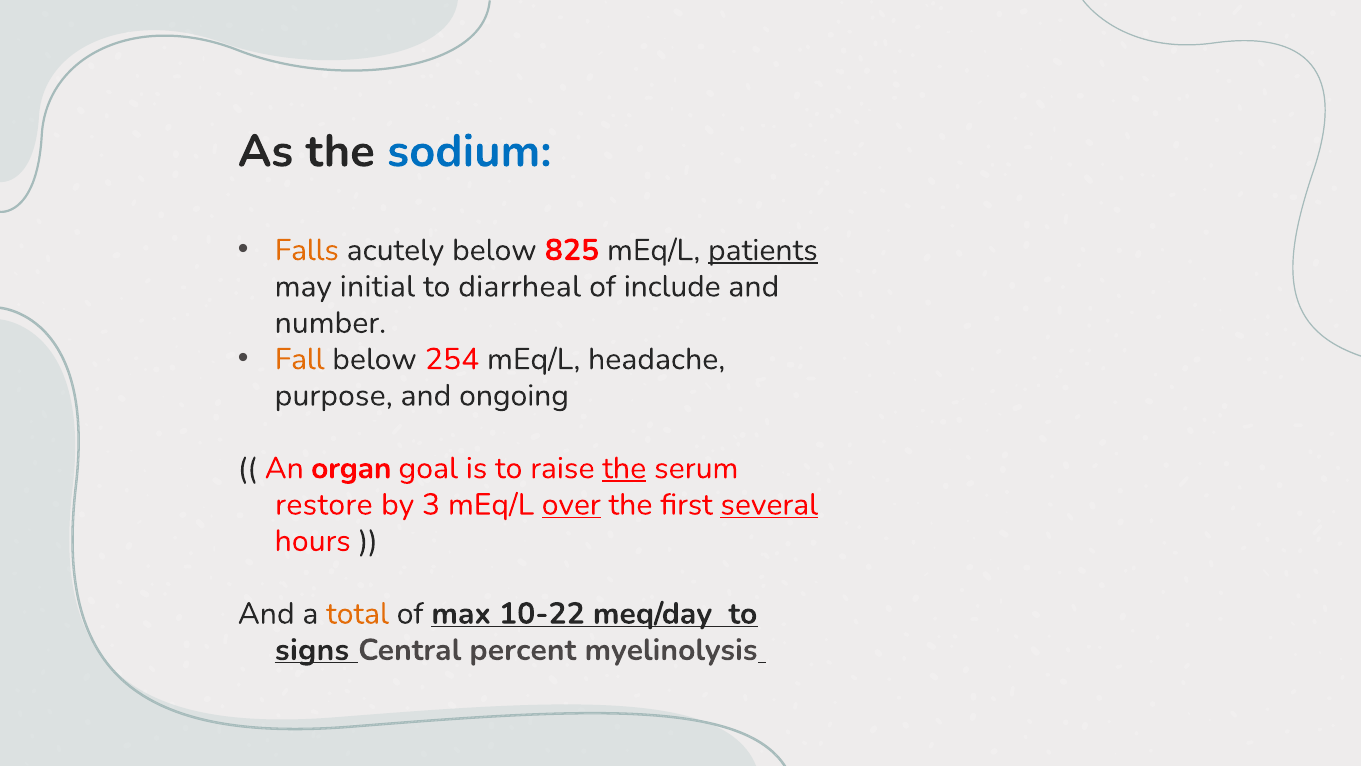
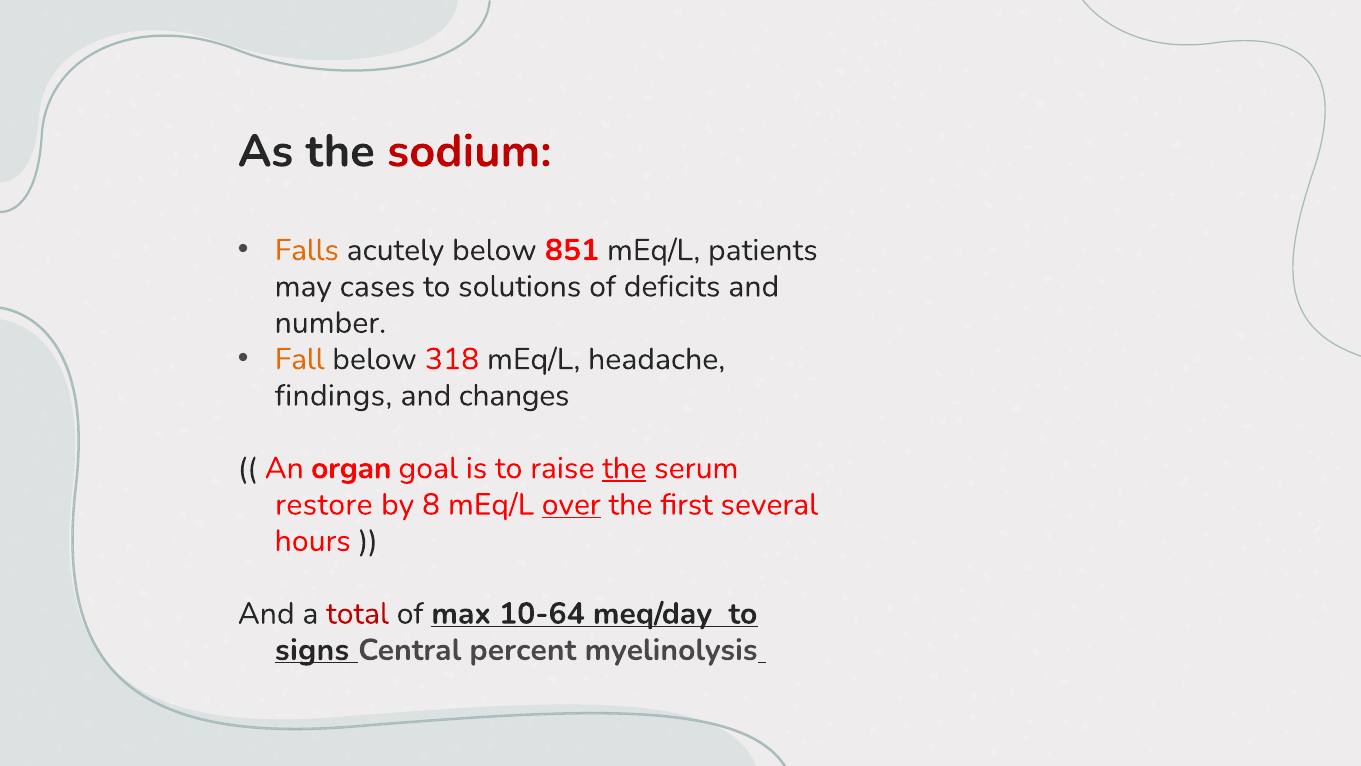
sodium colour: blue -> red (469, 151)
825: 825 -> 851 (572, 250)
patients underline: present -> none (763, 250)
initial: initial -> cases (378, 286)
diarrheal: diarrheal -> solutions (520, 286)
include: include -> deficits (672, 286)
254: 254 -> 318 (452, 359)
purpose: purpose -> findings (334, 395)
ongoing: ongoing -> changes (514, 395)
3: 3 -> 8 (431, 504)
several underline: present -> none (769, 504)
total colour: orange -> red (358, 613)
10-22: 10-22 -> 10-64 (542, 613)
